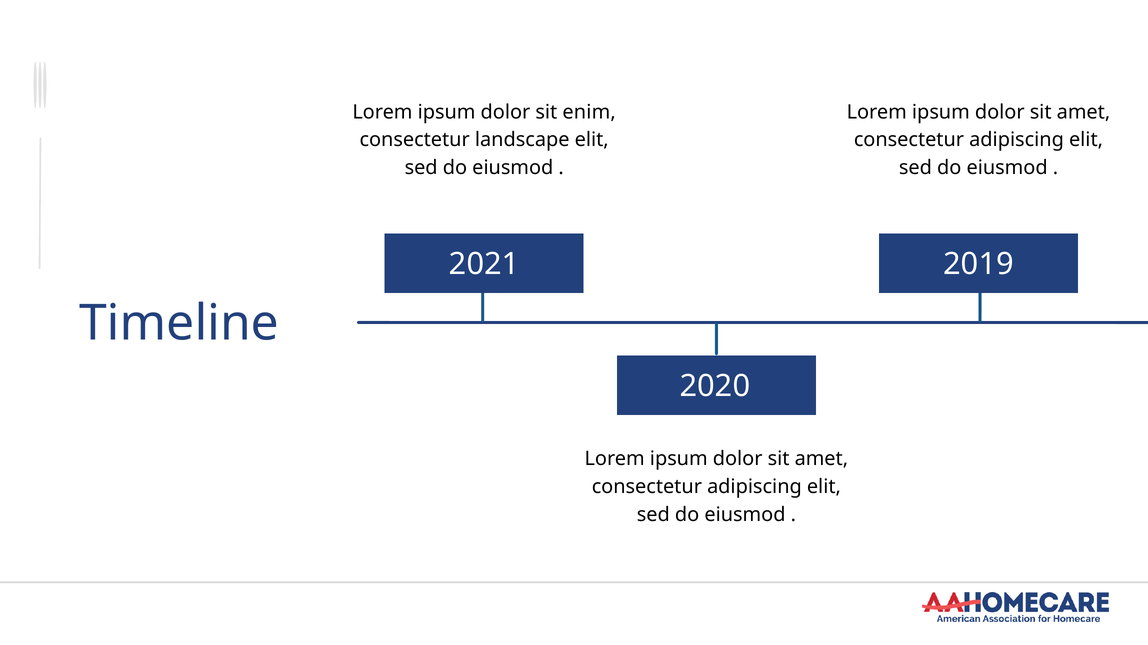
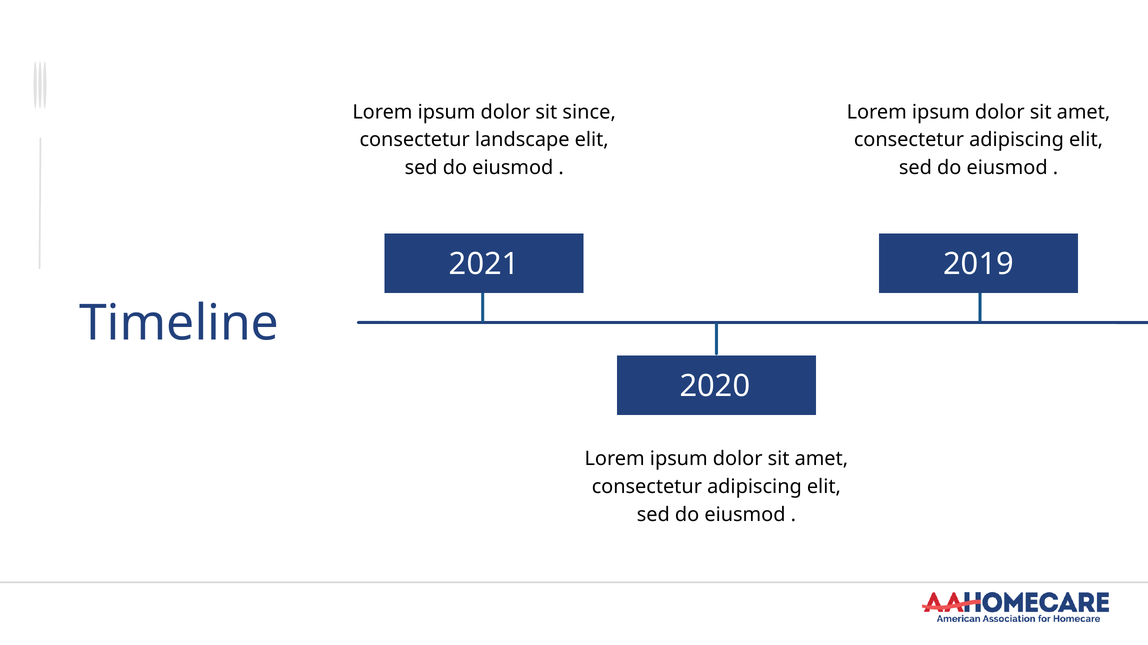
enim: enim -> since (589, 112)
